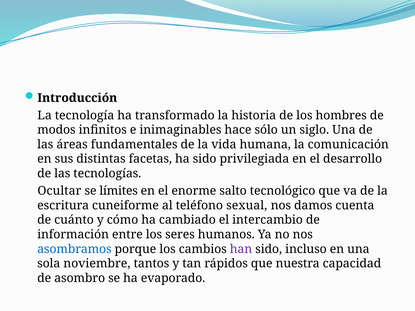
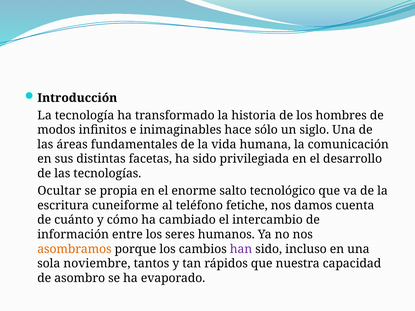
límites: límites -> propia (119, 191)
sexual: sexual -> fetiche (247, 206)
asombramos colour: blue -> orange (74, 249)
